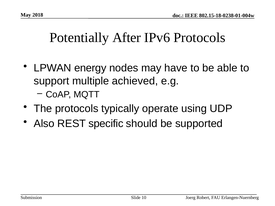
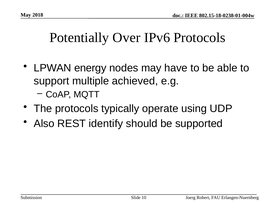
After: After -> Over (126, 38)
specific: specific -> identify (106, 124)
